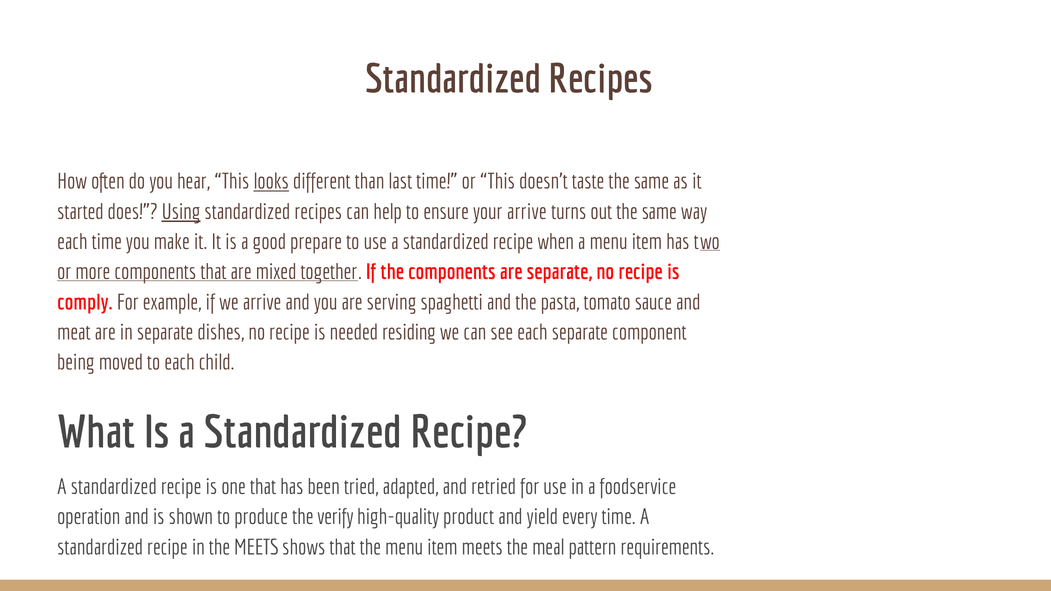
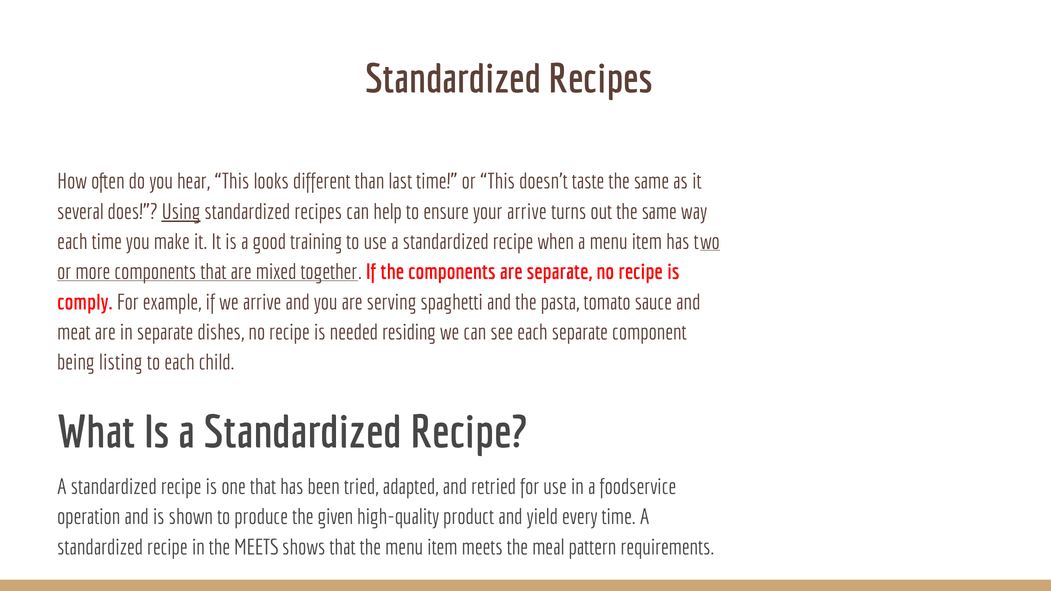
looks underline: present -> none (271, 182)
started: started -> several (80, 212)
prepare: prepare -> training (316, 242)
moved: moved -> listing (121, 363)
verify: verify -> given (335, 517)
